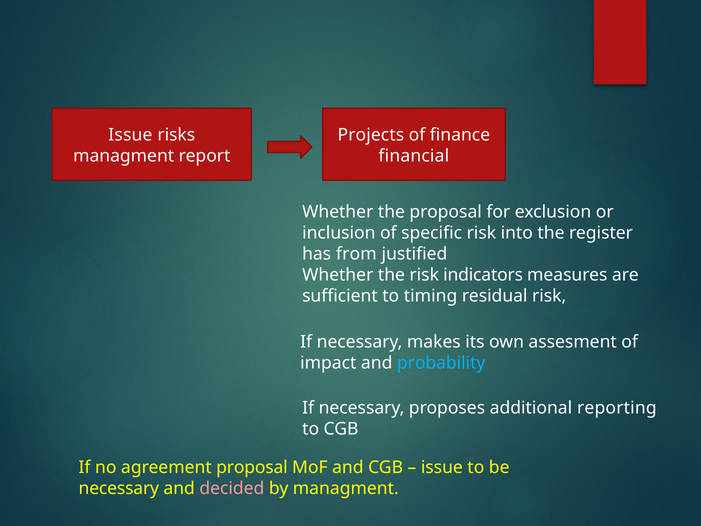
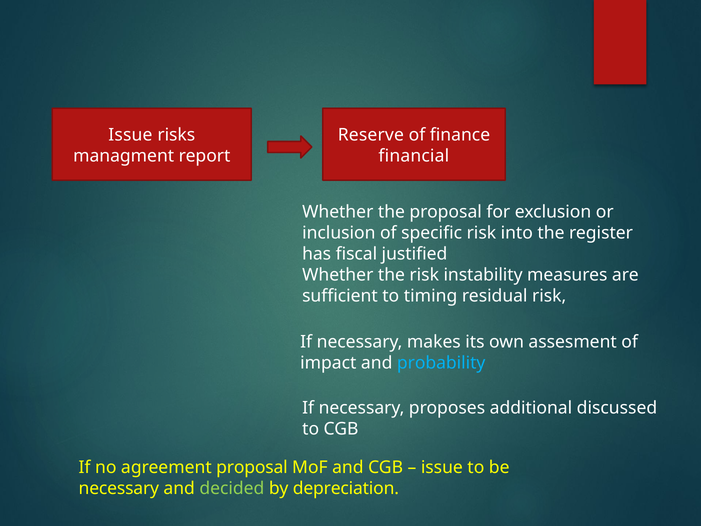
Projects: Projects -> Reserve (371, 135)
from: from -> fiscal (356, 254)
indicators: indicators -> instability (483, 275)
reporting: reporting -> discussed (617, 408)
decided colour: pink -> light green (232, 488)
by managment: managment -> depreciation (346, 488)
